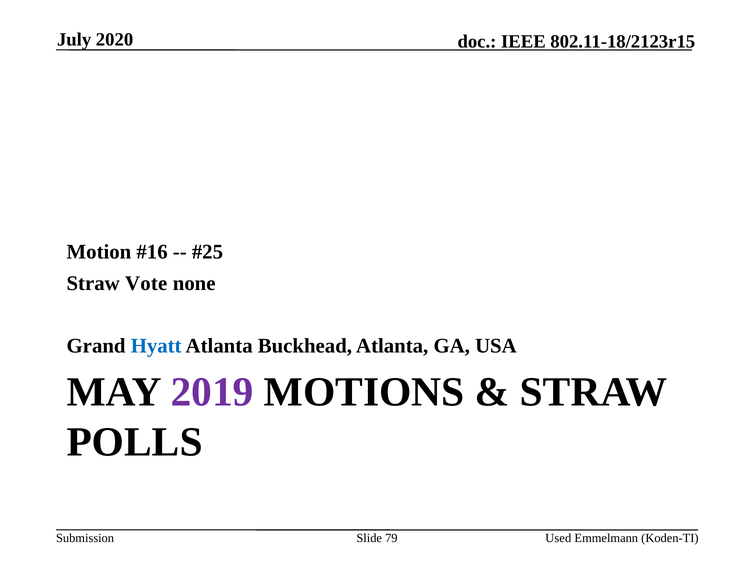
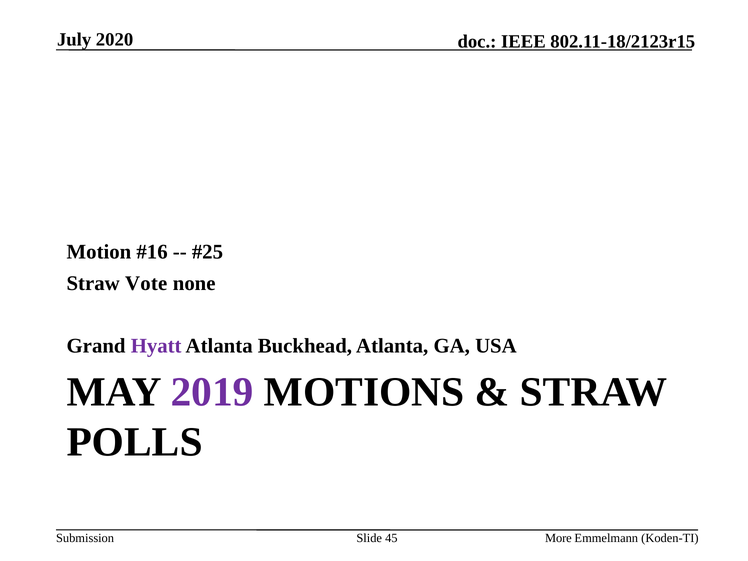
Hyatt colour: blue -> purple (156, 346)
79: 79 -> 45 (391, 538)
Used: Used -> More (558, 538)
